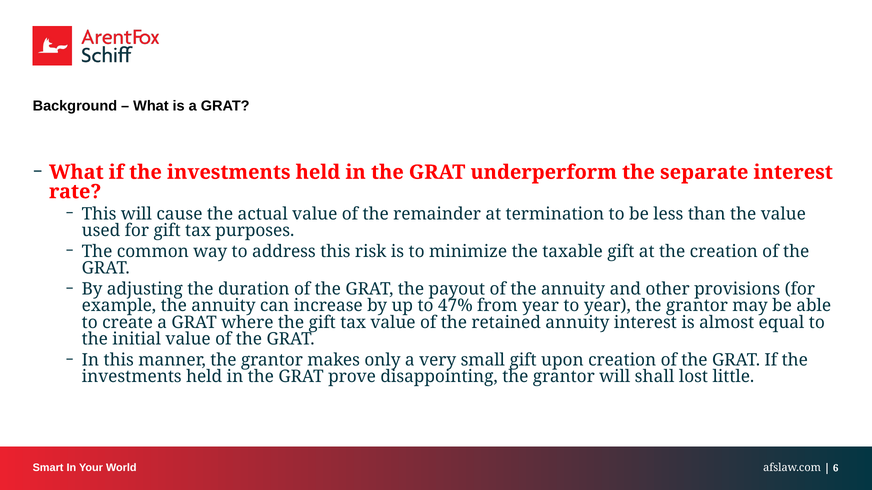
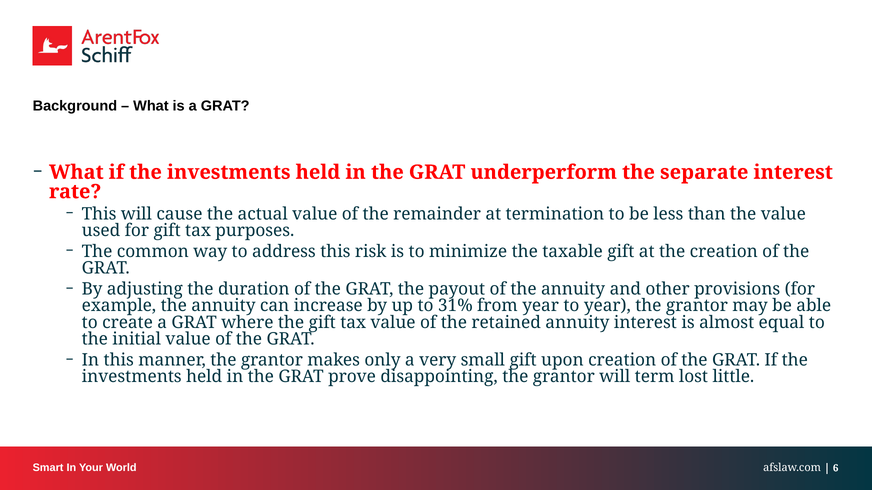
47%: 47% -> 31% (455, 306)
shall: shall -> term (655, 377)
